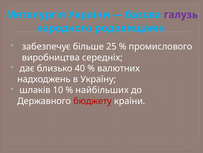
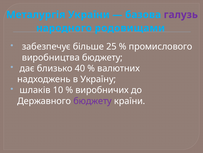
виробництва середніх: середніх -> бюджету (102, 57)
найбільших: найбільших -> виробничих (102, 90)
бюджету colour: red -> purple (93, 101)
